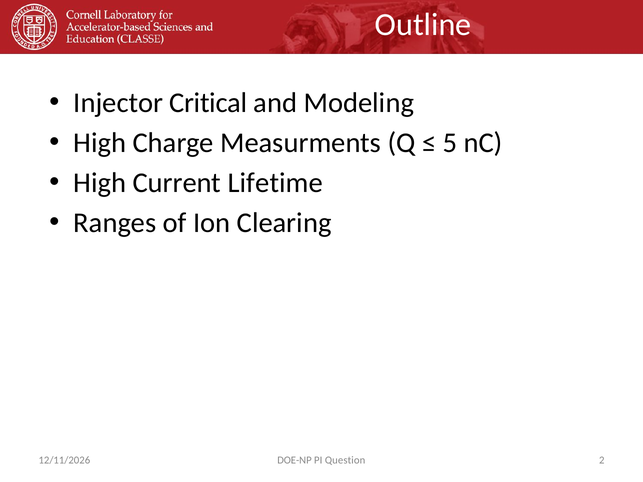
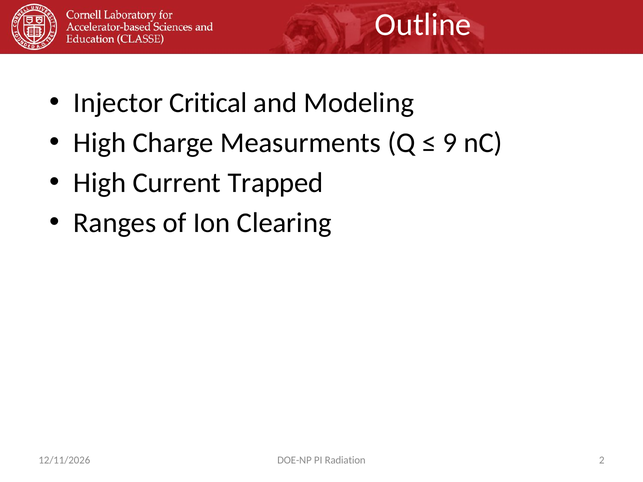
5: 5 -> 9 (450, 143)
Lifetime: Lifetime -> Trapped (275, 183)
Question: Question -> Radiation (345, 460)
